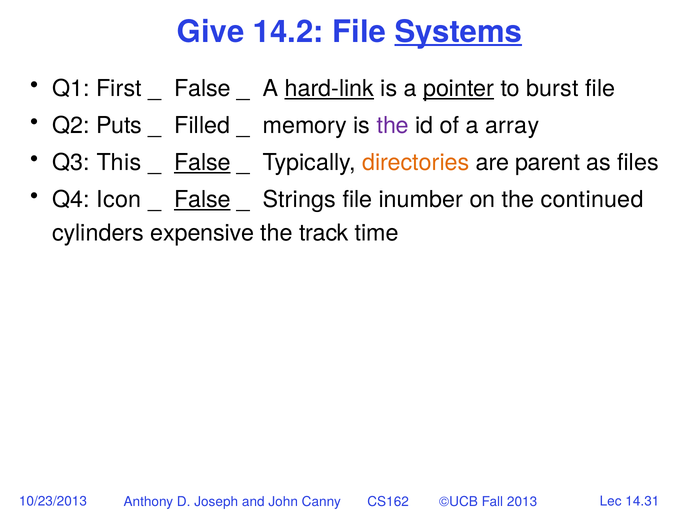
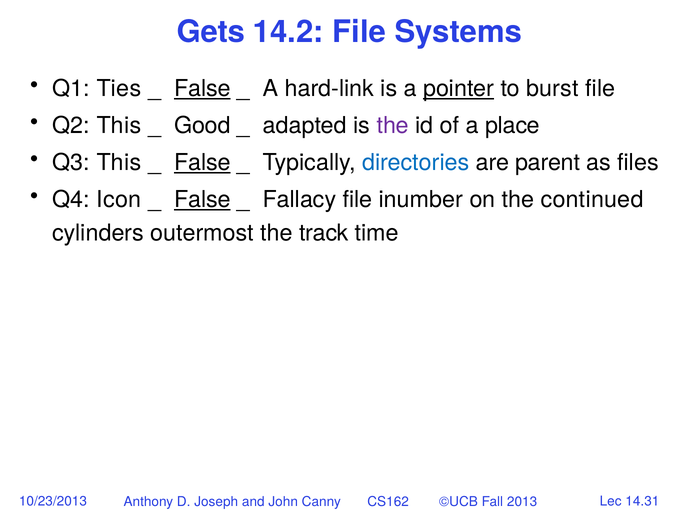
Give: Give -> Gets (211, 32)
Systems underline: present -> none (458, 32)
First: First -> Ties (119, 89)
False underline: none -> present (202, 89)
hard-link underline: present -> none (329, 89)
Q2 Puts: Puts -> This (119, 126)
Filled: Filled -> Good (202, 126)
memory: memory -> adapted (305, 126)
array: array -> place (513, 126)
directories colour: orange -> blue (416, 163)
Strings: Strings -> Fallacy (299, 200)
expensive: expensive -> outermost (202, 233)
